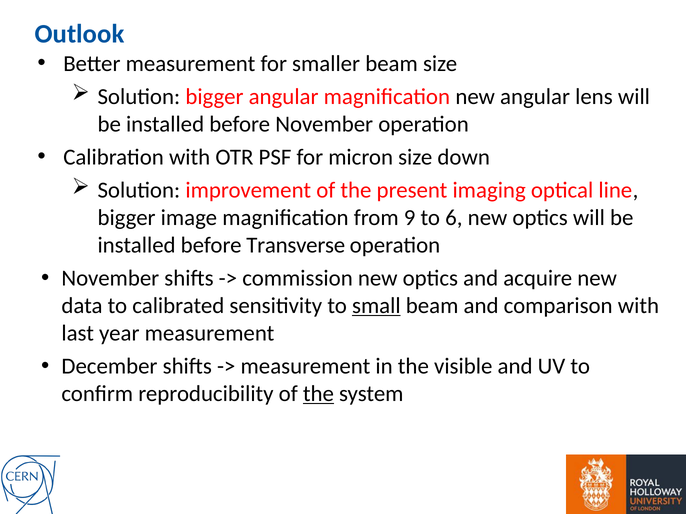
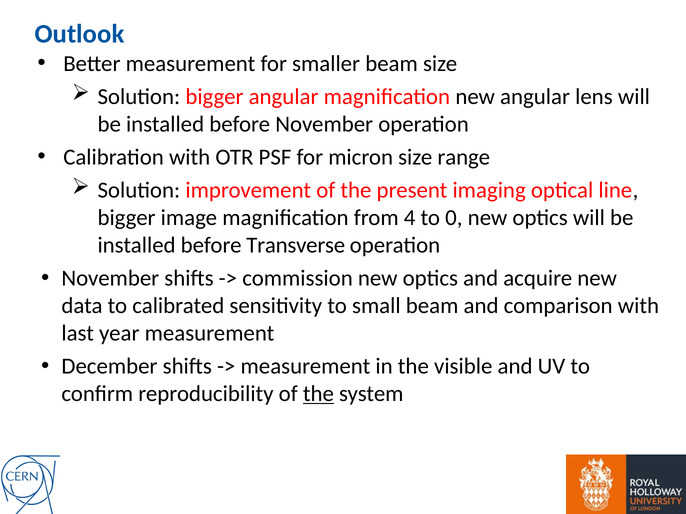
down: down -> range (464, 157)
9: 9 -> 4 (410, 218)
6: 6 -> 0 (454, 218)
small underline: present -> none (376, 306)
